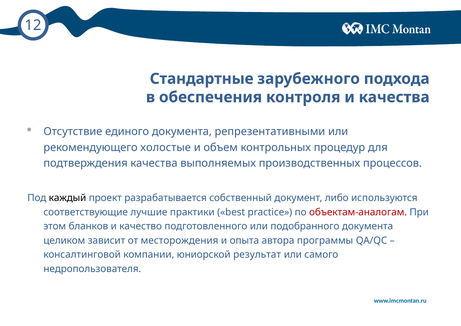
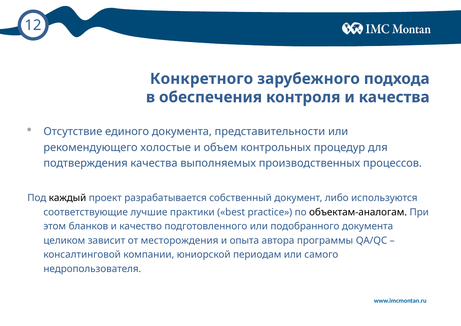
Стандартные: Стандартные -> Конкретного (202, 79)
репрезентативными: репрезентативными -> представительности (270, 132)
объектам-аналогам colour: red -> black (358, 212)
результат: результат -> периодам (257, 255)
